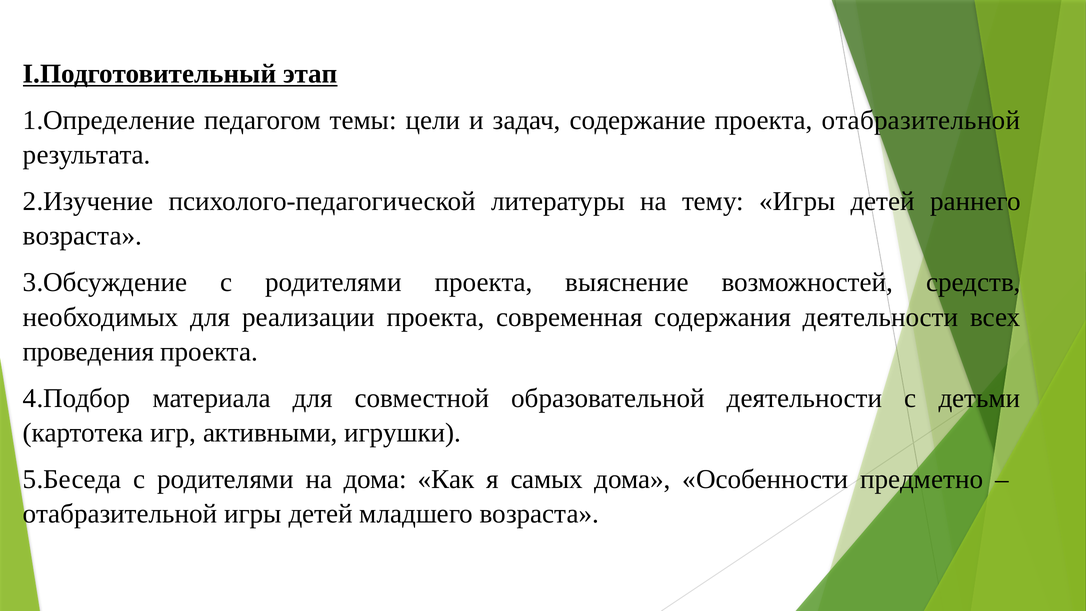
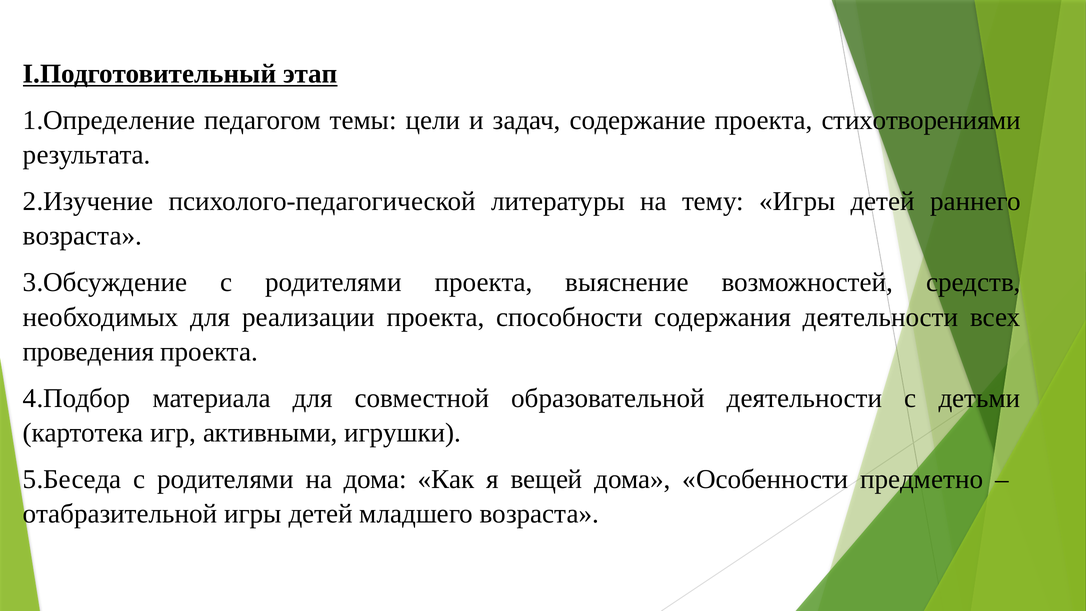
проекта отабразительной: отабразительной -> стихотворениями (921, 120)
современная: современная -> способности (570, 317)
самых: самых -> вещей (547, 479)
